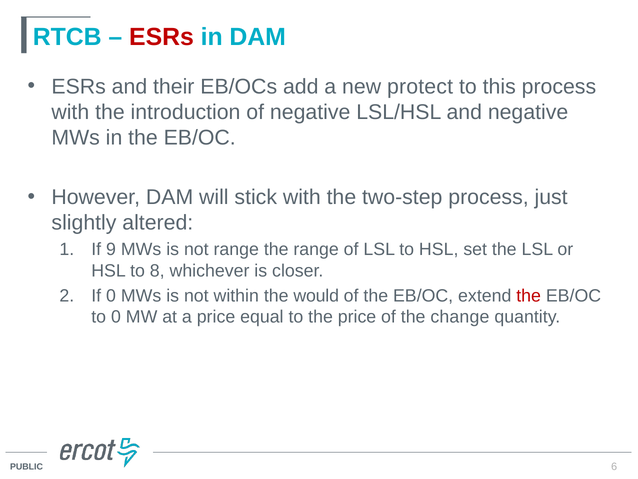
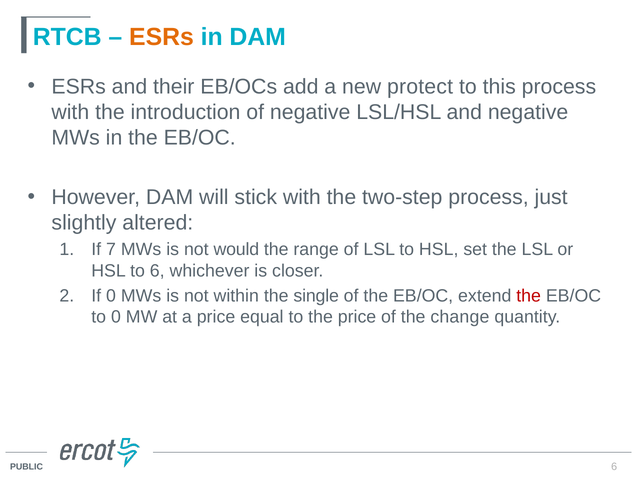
ESRs colour: red -> orange (161, 37)
9: 9 -> 7 (111, 249)
not range: range -> would (236, 249)
to 8: 8 -> 6 (157, 271)
would: would -> single (316, 295)
